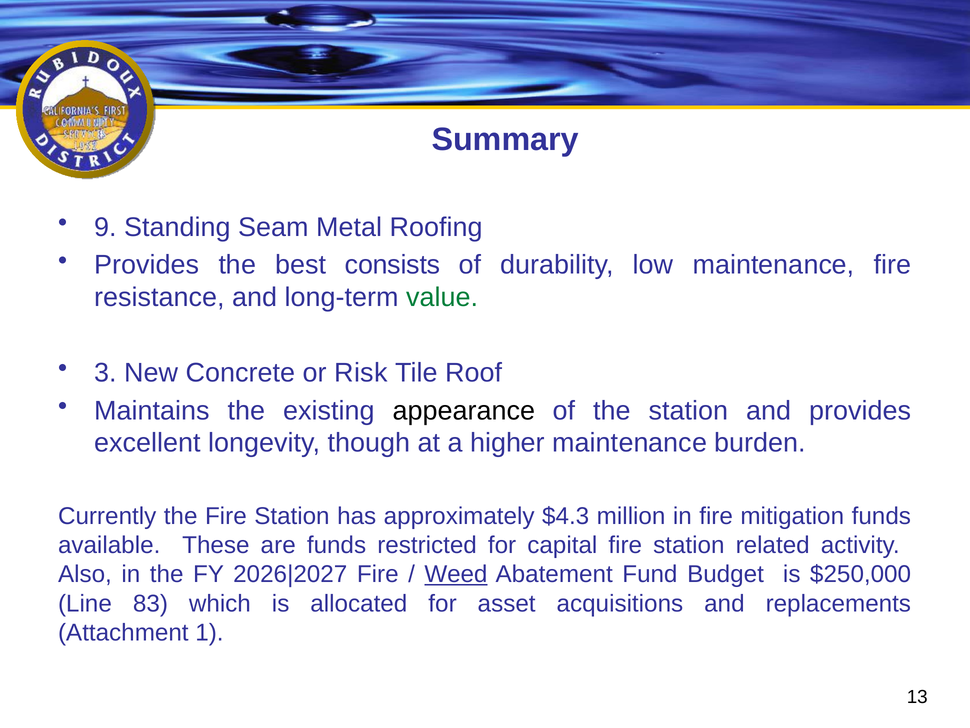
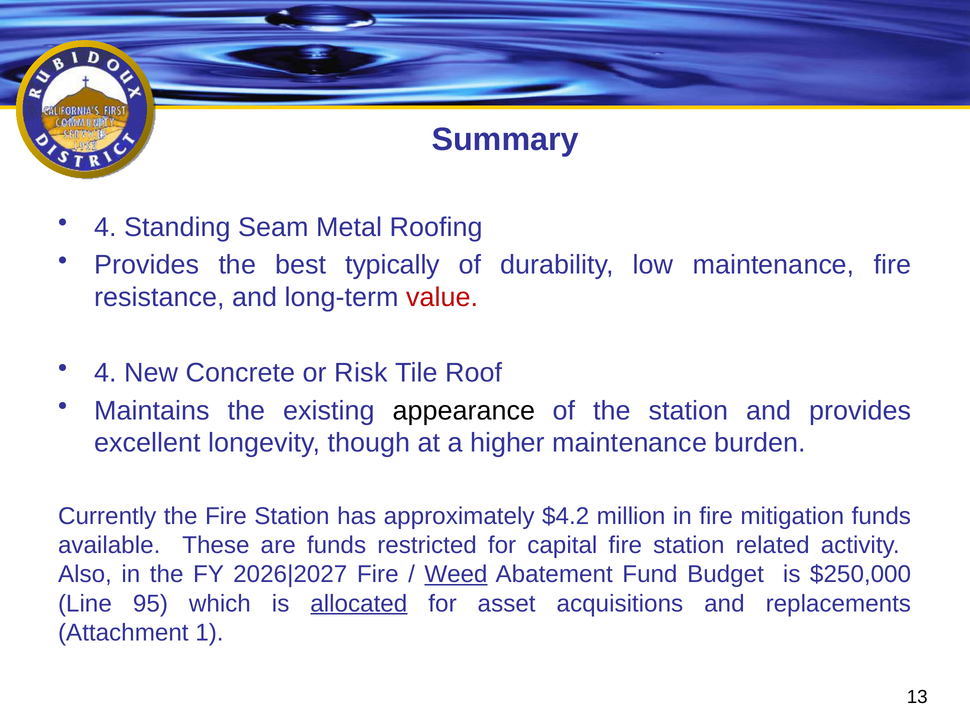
9: 9 -> 4 (106, 227)
consists: consists -> typically (393, 265)
value colour: green -> red (442, 297)
3: 3 -> 4 (106, 373)
$4.3: $4.3 -> $4.2 (566, 516)
83: 83 -> 95 (150, 603)
allocated underline: none -> present (359, 603)
